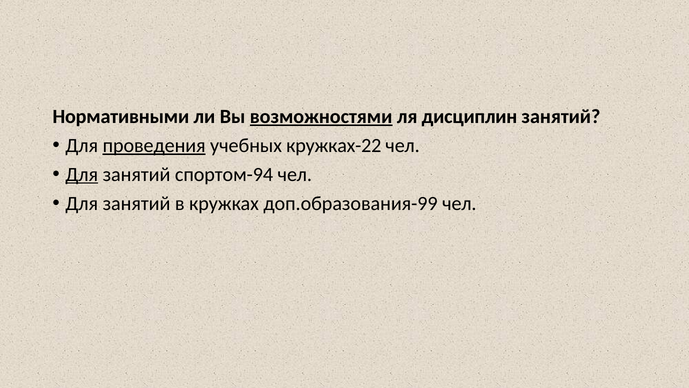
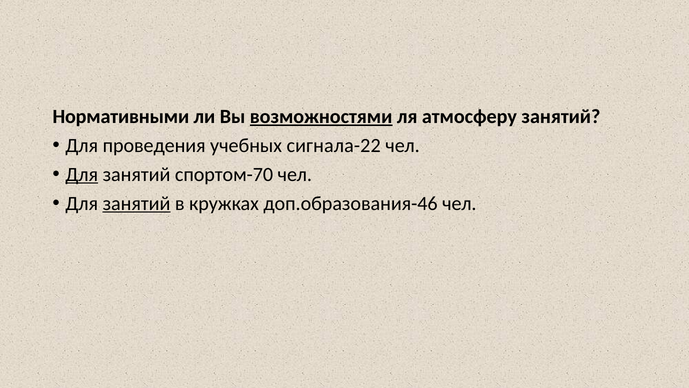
дисциплин: дисциплин -> атмосферу (469, 116)
проведения underline: present -> none (154, 145)
кружках-22: кружках-22 -> сигнала-22 (334, 145)
спортом-94: спортом-94 -> спортом-70 (224, 174)
занятий underline: none -> present (137, 203)
доп.образования-99: доп.образования-99 -> доп.образования-46 (351, 203)
